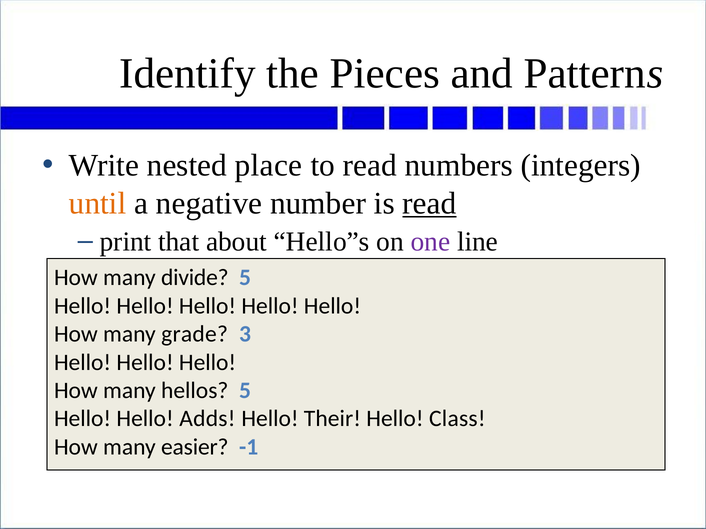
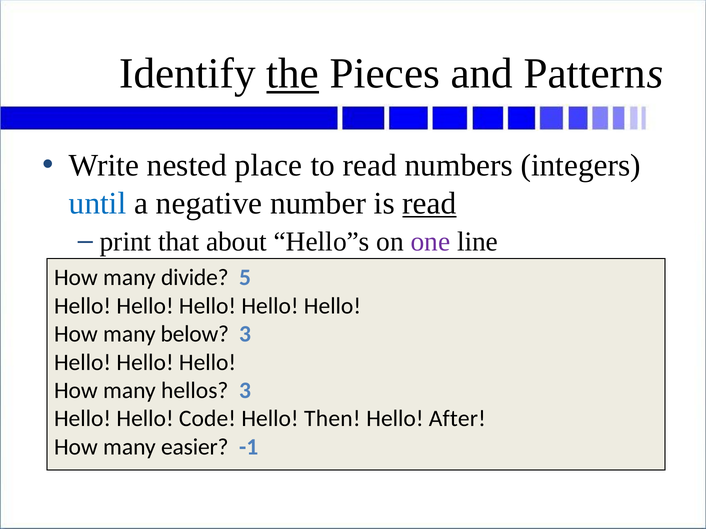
the underline: none -> present (293, 74)
until colour: orange -> blue (98, 203)
grade: grade -> below (195, 334)
hellos 5: 5 -> 3 (245, 391)
Adds: Adds -> Code (207, 419)
Their: Their -> Then (332, 419)
Class: Class -> After (457, 419)
